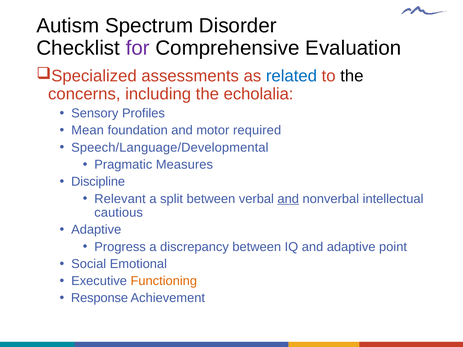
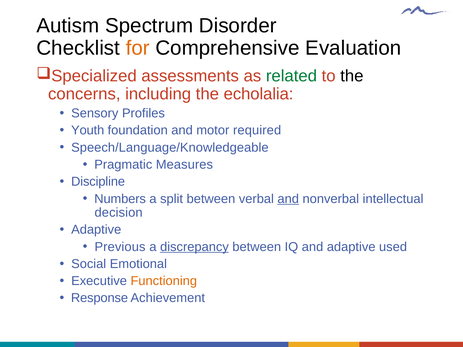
for colour: purple -> orange (138, 48)
related colour: blue -> green (291, 76)
Mean: Mean -> Youth (88, 131)
Speech/Language/Developmental: Speech/Language/Developmental -> Speech/Language/Knowledgeable (170, 148)
Relevant: Relevant -> Numbers (120, 199)
cautious: cautious -> decision (119, 213)
Progress: Progress -> Previous (120, 247)
discrepancy underline: none -> present (194, 247)
point: point -> used (393, 247)
